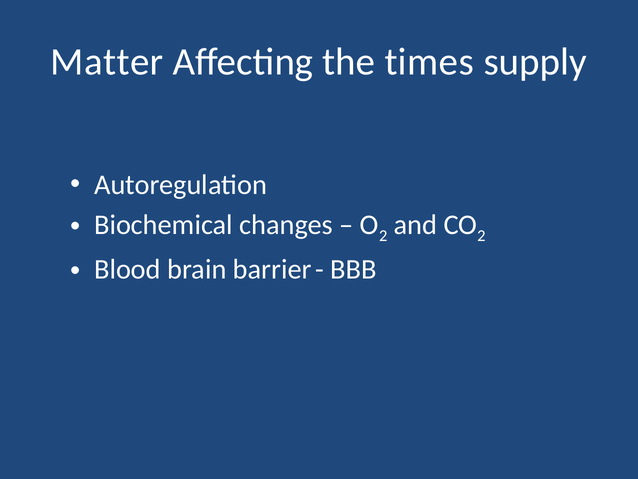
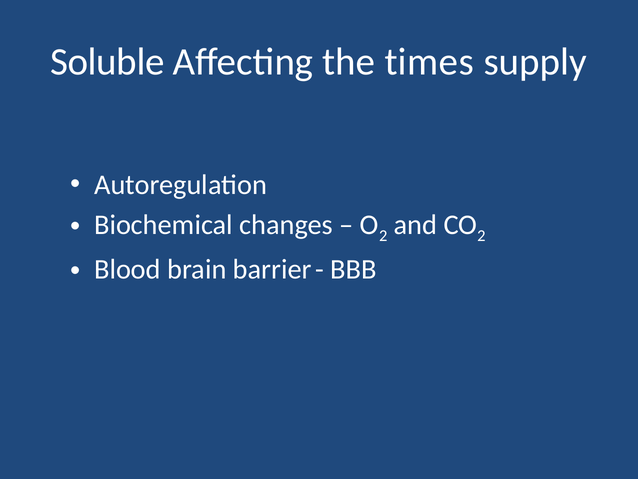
Matter: Matter -> Soluble (107, 62)
